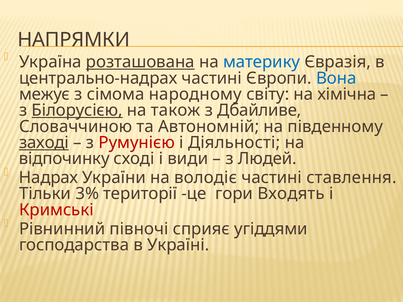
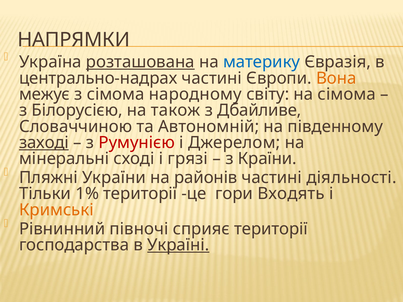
Вона colour: blue -> orange (336, 78)
на хімічна: хімічна -> сімома (347, 94)
Білорусією underline: present -> none (77, 110)
Діяльності: Діяльності -> Джерелом (234, 143)
відпочинку: відпочинку -> мінеральні (64, 159)
види: види -> грязі (188, 159)
Людей: Людей -> Країни (267, 159)
Надрах: Надрах -> Пляжні (48, 178)
володіє: володіє -> районів (206, 178)
ставлення: ставлення -> діяльності (352, 178)
3%: 3% -> 1% (87, 194)
Кримські colour: red -> orange (56, 210)
сприяє угіддями: угіддями -> території (271, 229)
Україні underline: none -> present (178, 245)
